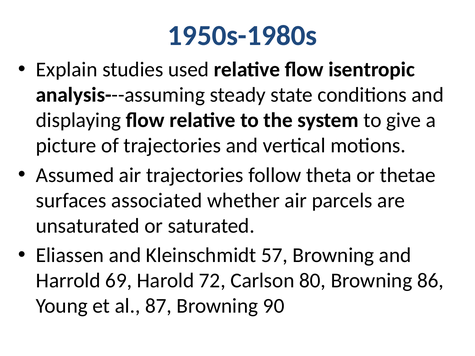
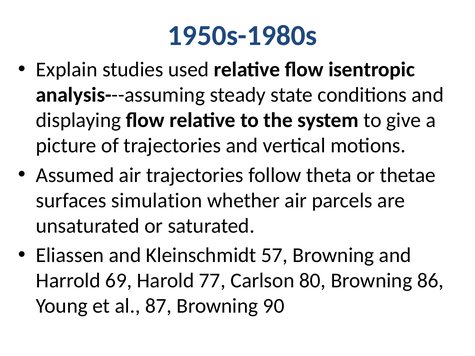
associated: associated -> simulation (157, 201)
72: 72 -> 77 (212, 281)
